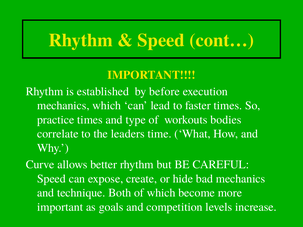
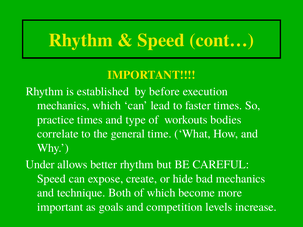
leaders: leaders -> general (128, 134)
Curve: Curve -> Under (40, 165)
